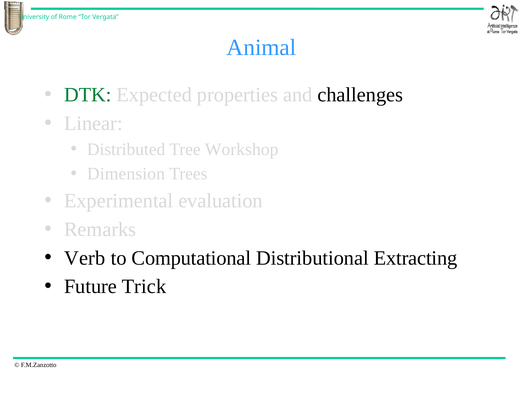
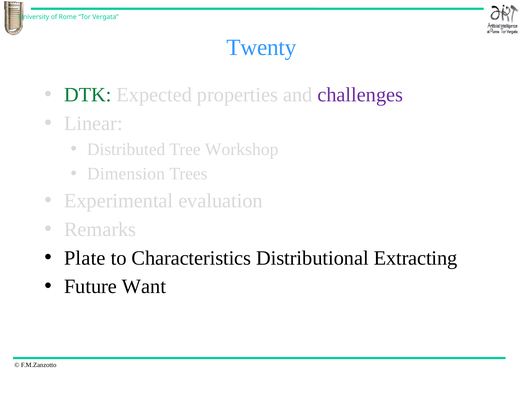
Animal: Animal -> Twenty (262, 47)
challenges colour: black -> purple (360, 95)
Verb: Verb -> Plate (85, 257)
Computational: Computational -> Characteristics (191, 257)
Trick: Trick -> Want (144, 286)
